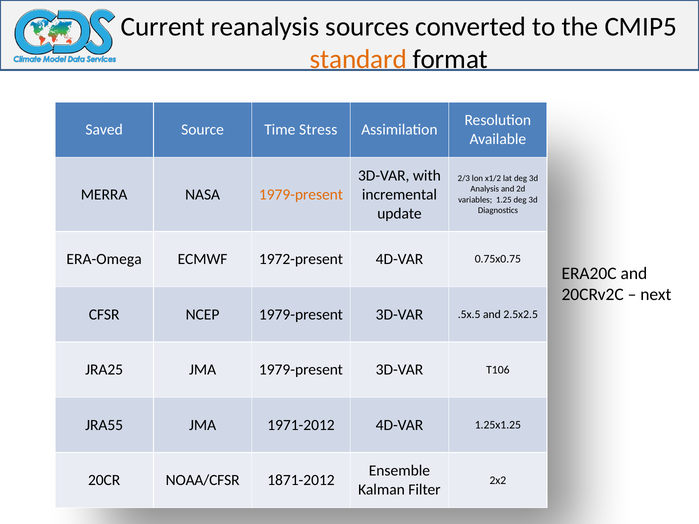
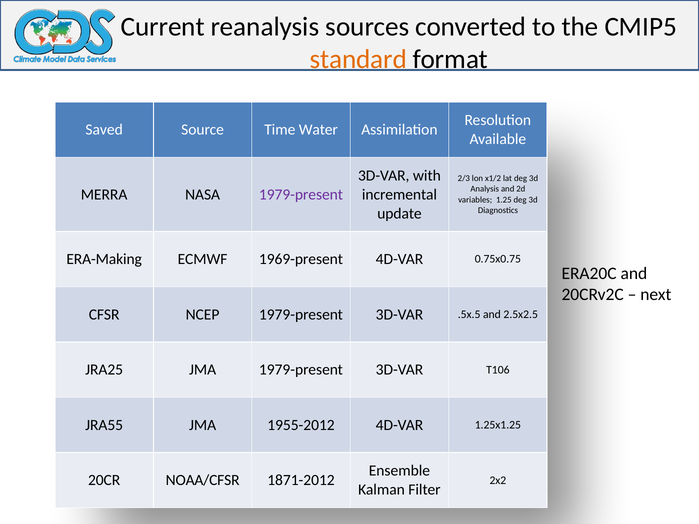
Stress: Stress -> Water (318, 130)
1979-present colour: orange -> purple (301, 195)
ERA-Omega: ERA-Omega -> ERA-Making (104, 259)
1972-present: 1972-present -> 1969-present (301, 259)
1971-2012: 1971-2012 -> 1955-2012 (301, 425)
